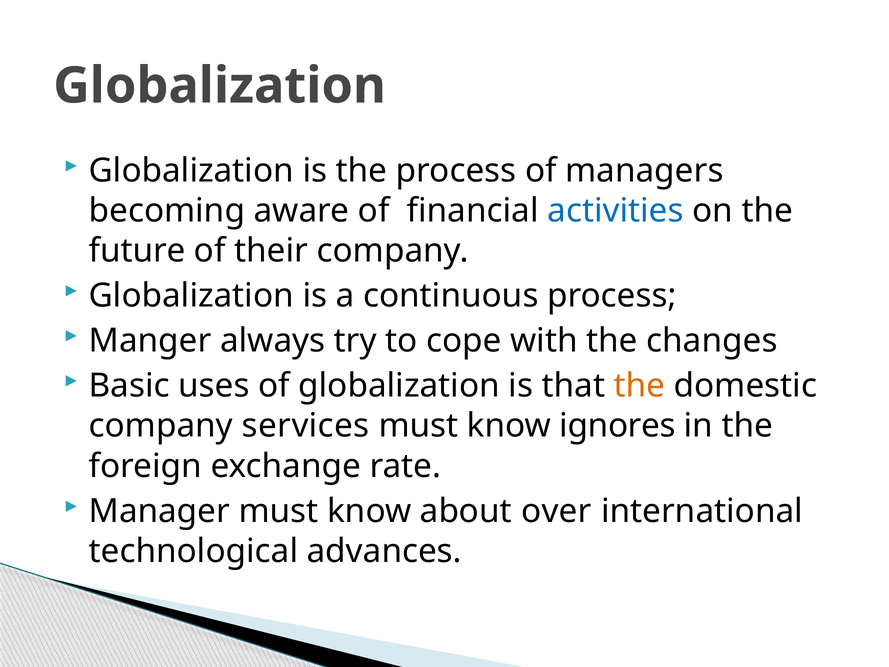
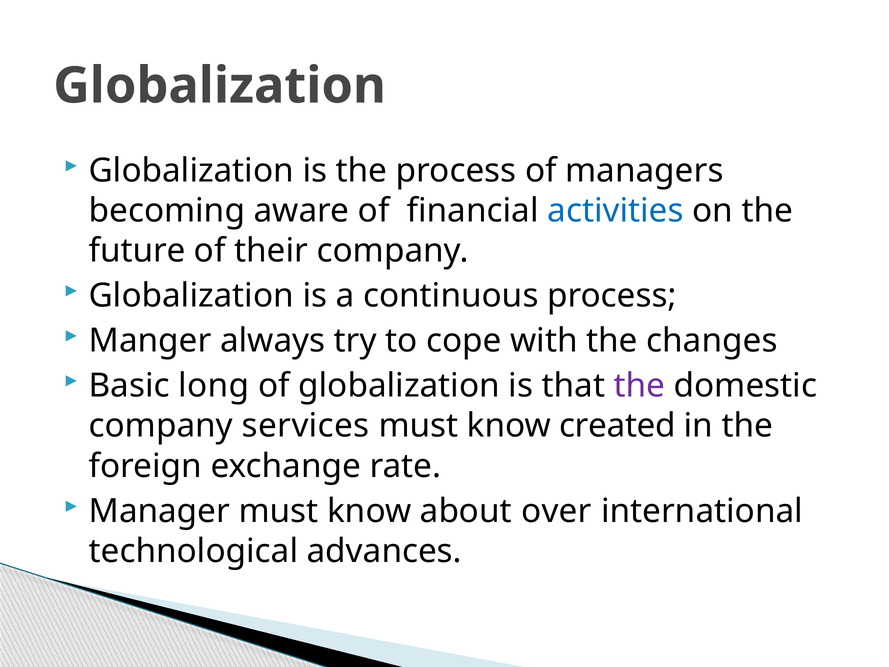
uses: uses -> long (214, 386)
the colour: orange -> purple (639, 386)
ignores: ignores -> created (618, 426)
